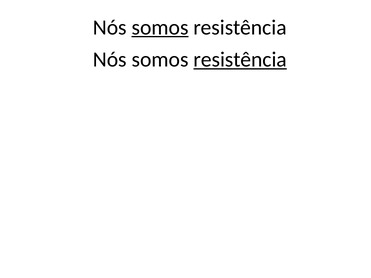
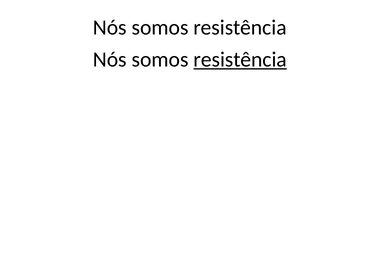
somos underline: present -> none (160, 27)
